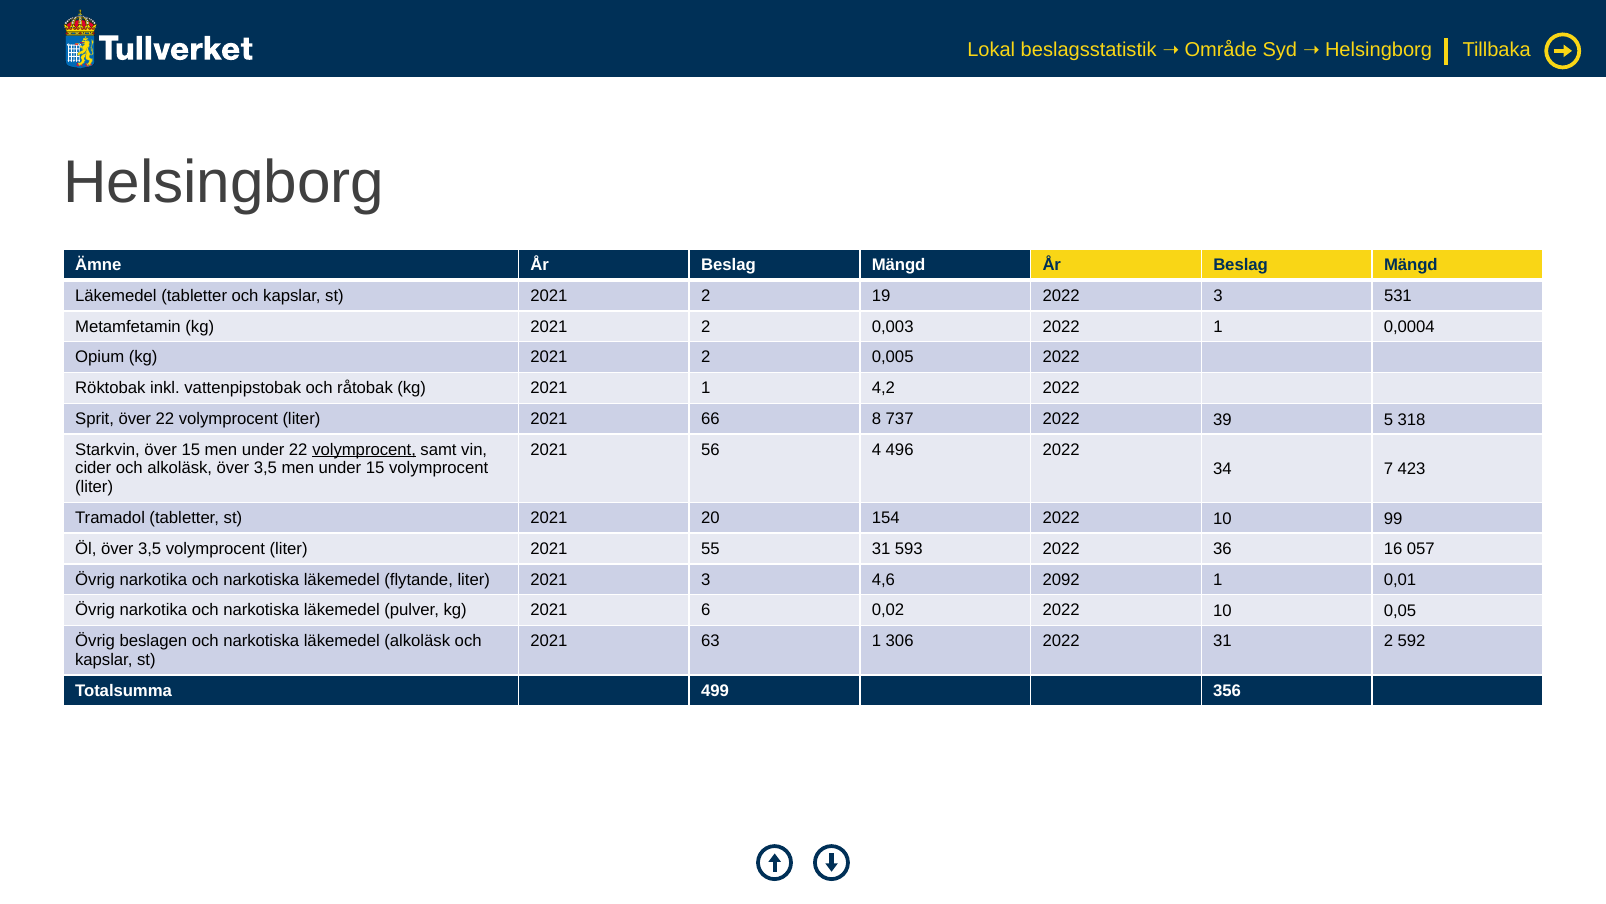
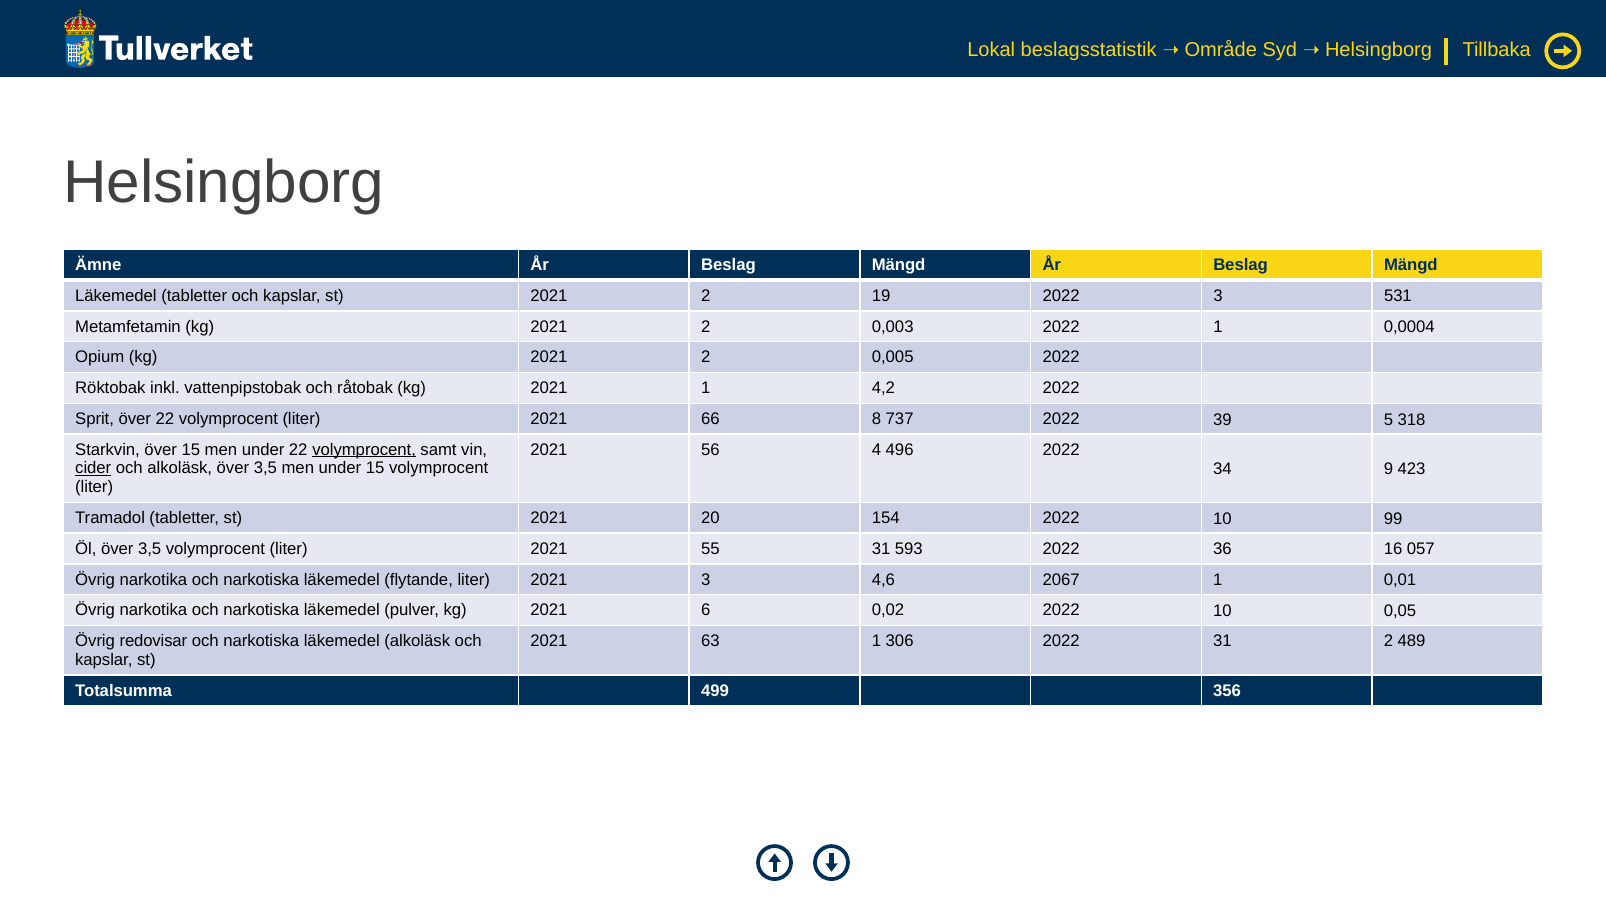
cider underline: none -> present (93, 468)
7: 7 -> 9 (1388, 469)
2092: 2092 -> 2067 (1061, 579)
beslagen: beslagen -> redovisar (153, 641)
592: 592 -> 489 (1412, 641)
